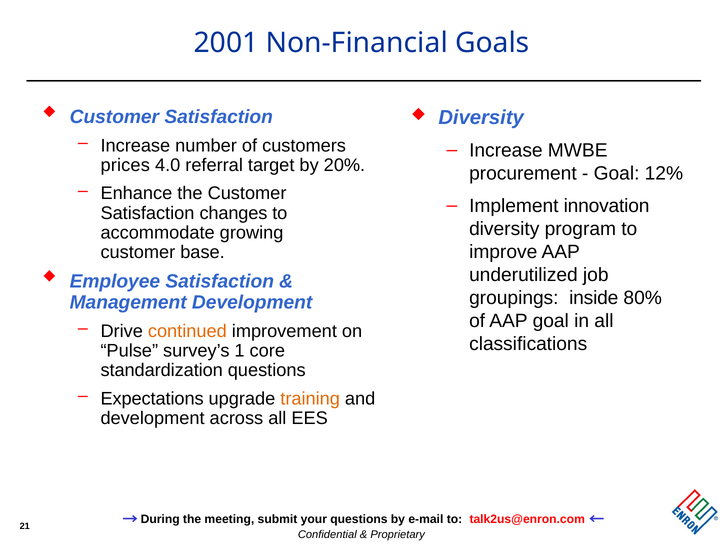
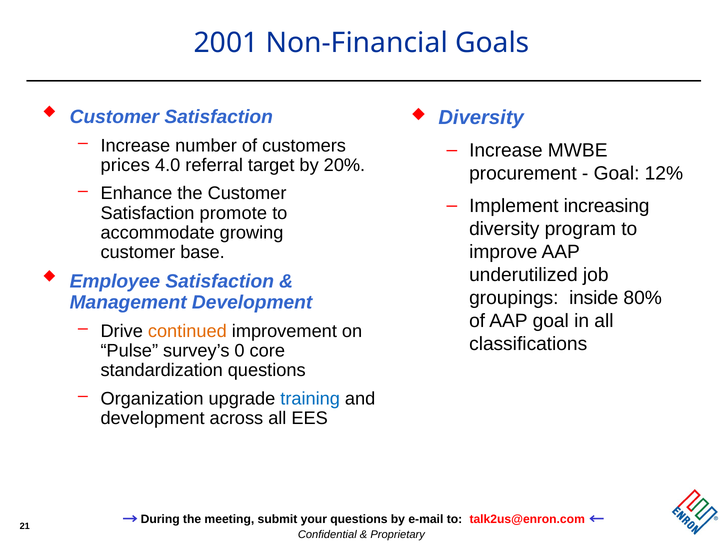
innovation: innovation -> increasing (607, 206)
changes: changes -> promote (233, 213)
1: 1 -> 0 (240, 351)
Expectations: Expectations -> Organization (152, 399)
training colour: orange -> blue (310, 399)
